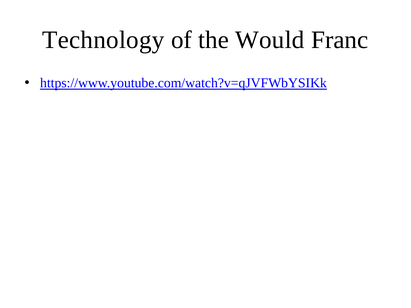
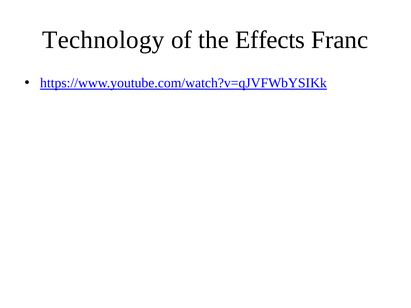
Would: Would -> Effects (270, 40)
